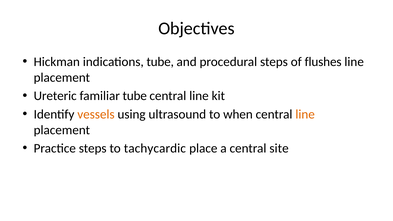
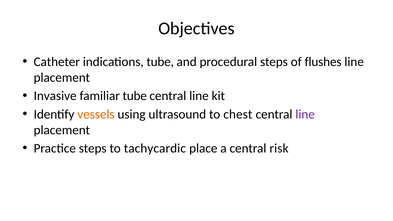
Hickman: Hickman -> Catheter (57, 62)
Ureteric: Ureteric -> Invasive (55, 96)
when: when -> chest (238, 114)
line colour: orange -> purple (305, 114)
site: site -> risk (279, 148)
